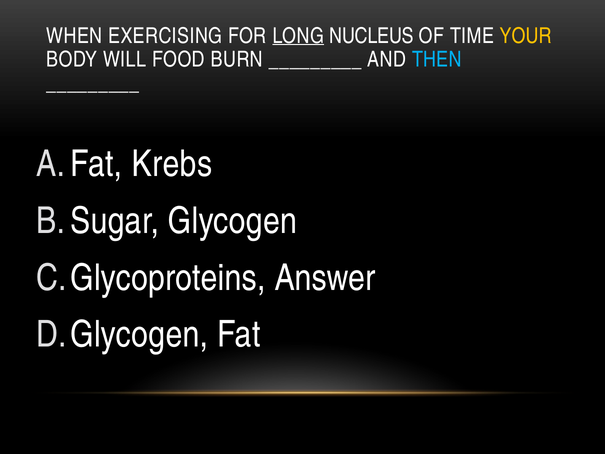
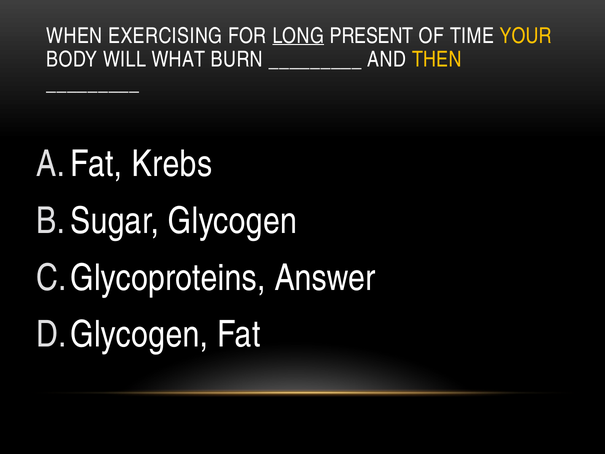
NUCLEUS: NUCLEUS -> PRESENT (372, 36)
FOOD: FOOD -> WHAT (178, 59)
THEN colour: light blue -> yellow (437, 59)
